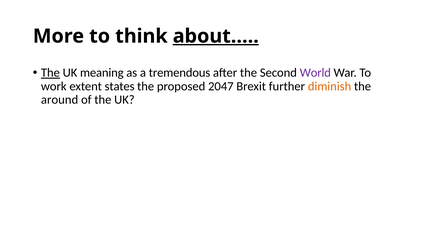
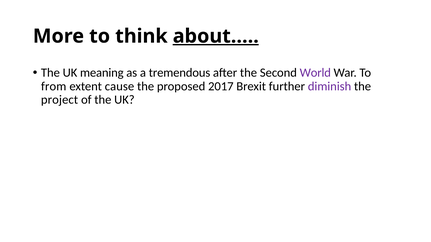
The underline: present -> none (50, 73)
work: work -> from (54, 86)
states: states -> cause (119, 86)
2047: 2047 -> 2017 (221, 86)
diminish colour: orange -> purple (330, 86)
around: around -> project (60, 100)
